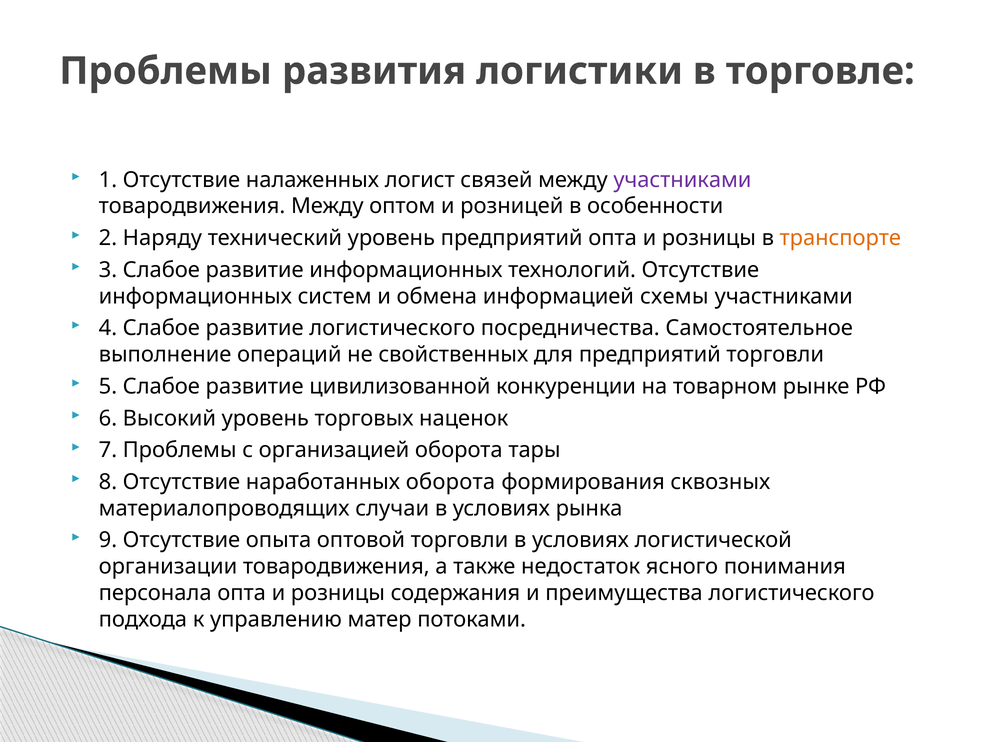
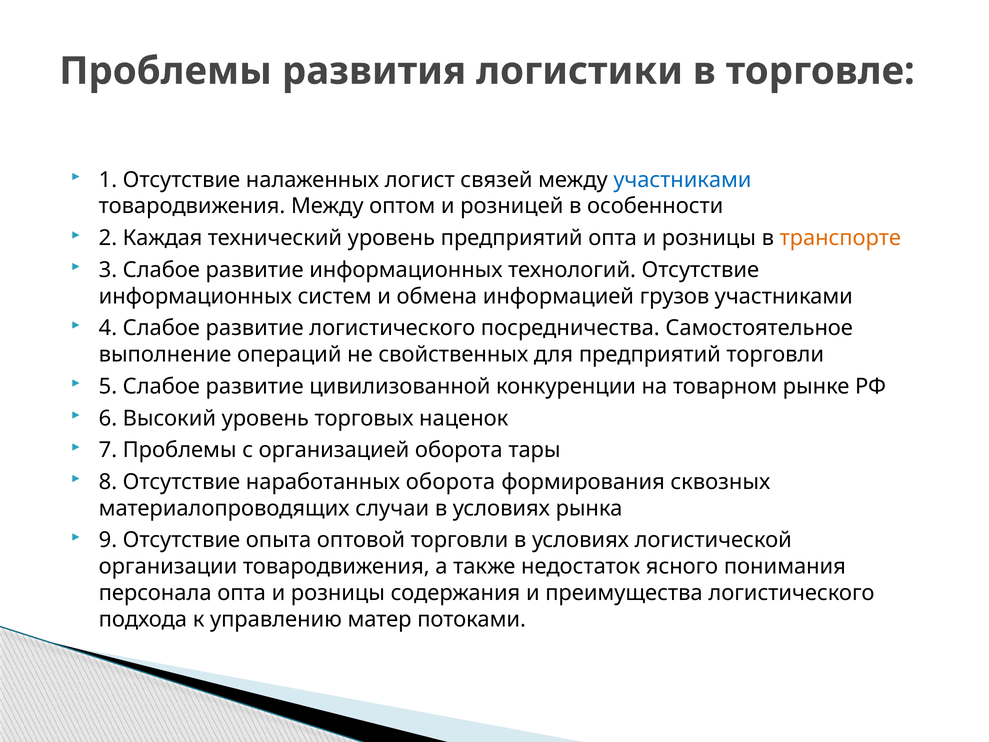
участниками colour: purple -> blue (682, 180)
Наряду: Наряду -> Каждая (163, 238)
схемы: схемы -> грузов (674, 296)
